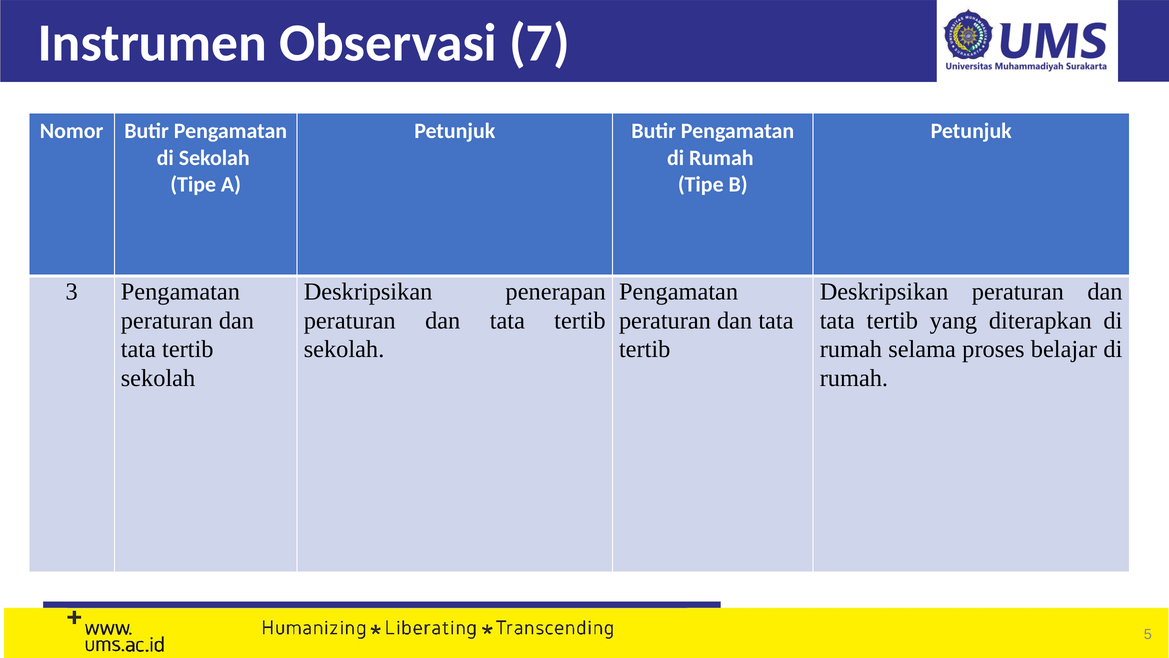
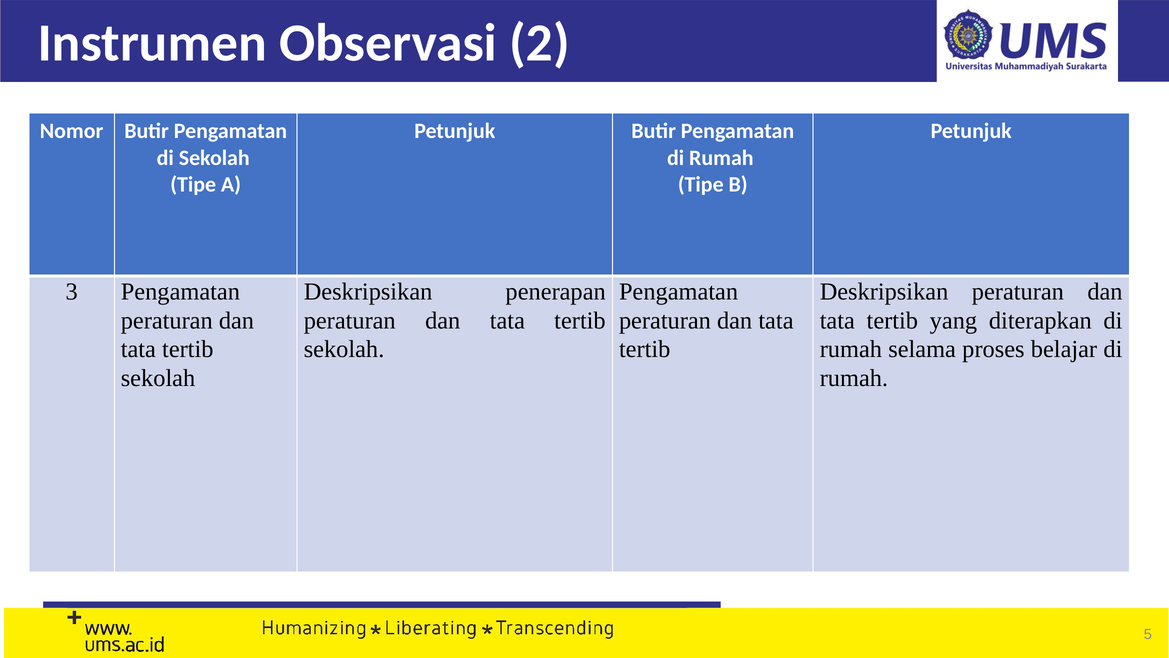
7: 7 -> 2 (539, 43)
